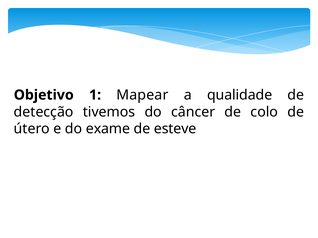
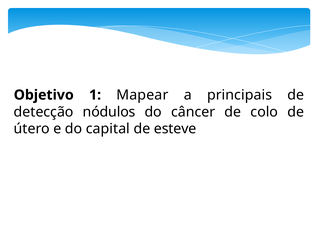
qualidade: qualidade -> principais (240, 95)
tivemos: tivemos -> nódulos (109, 112)
exame: exame -> capital (108, 129)
